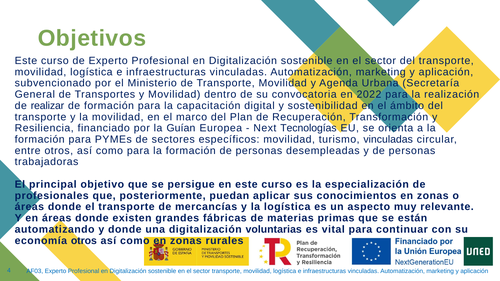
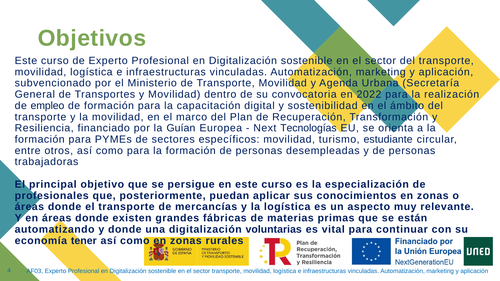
realizar: realizar -> empleo (47, 106)
turismo vinculadas: vinculadas -> estudiante (388, 140)
economía otros: otros -> tener (84, 241)
